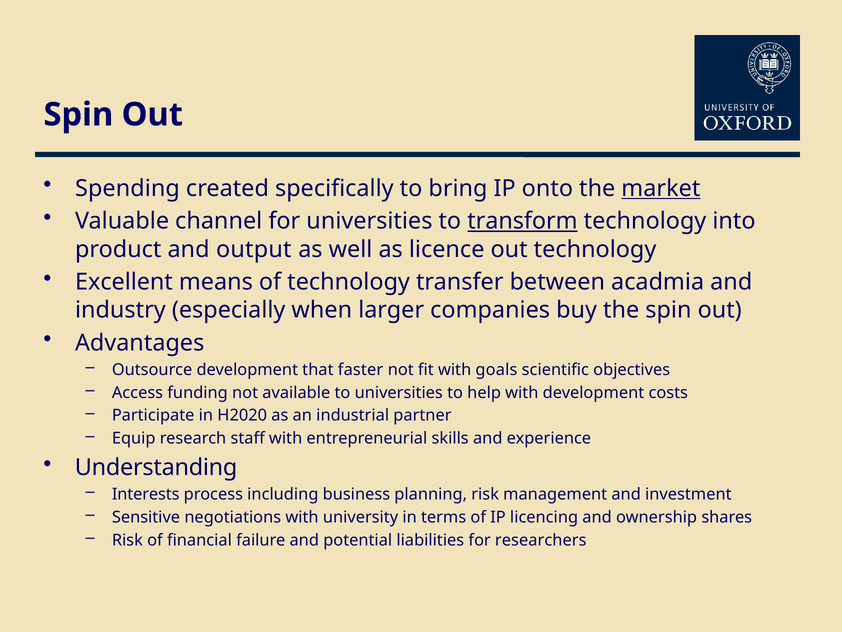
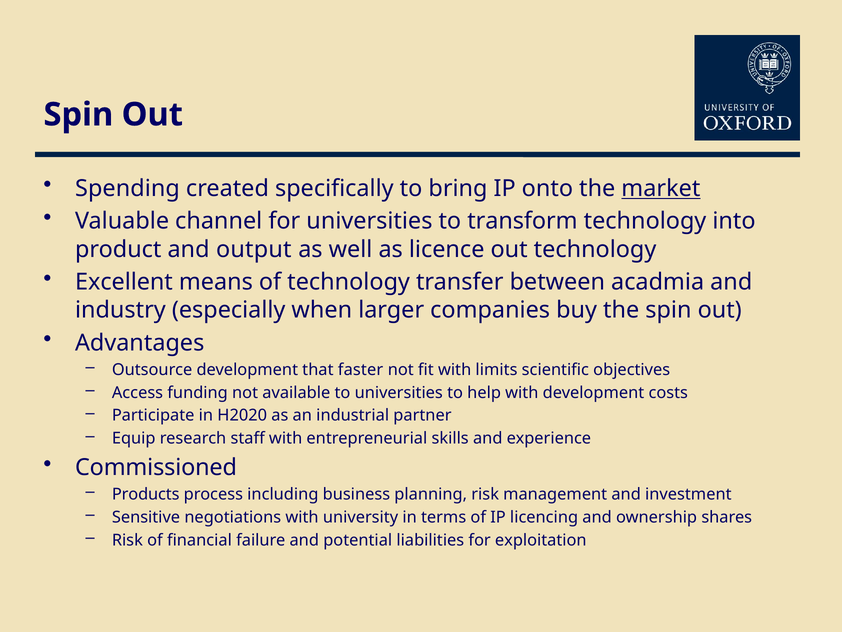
transform underline: present -> none (522, 221)
goals: goals -> limits (496, 369)
Understanding: Understanding -> Commissioned (156, 467)
Interests: Interests -> Products (146, 494)
researchers: researchers -> exploitation (541, 540)
